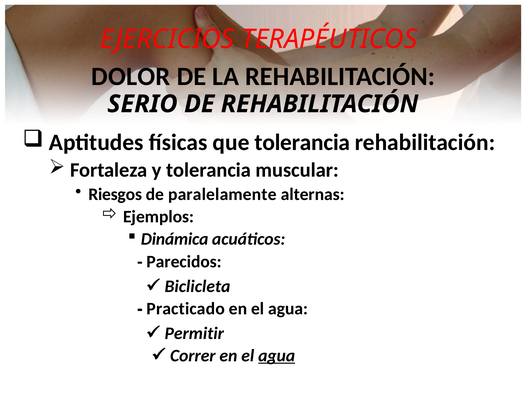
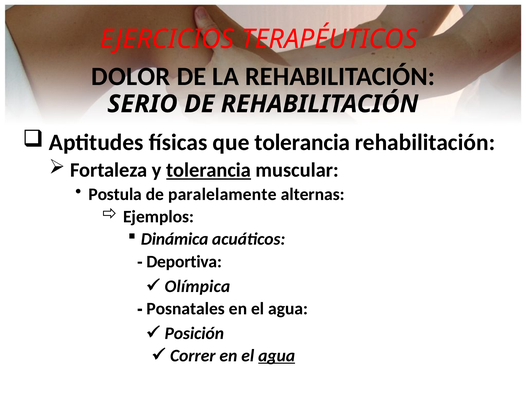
tolerancia underline: none -> present (209, 170)
Riesgos: Riesgos -> Postula (115, 194)
Parecidos: Parecidos -> Deportiva (184, 261)
Biclicleta: Biclicleta -> Olímpica (197, 286)
Practicado: Practicado -> Posnatales (186, 308)
Permitir: Permitir -> Posición (194, 333)
